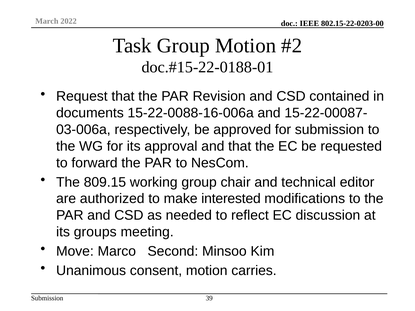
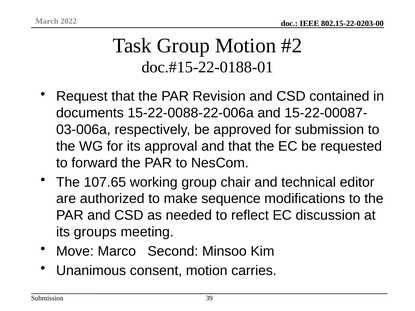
15-22-0088-16-006a: 15-22-0088-16-006a -> 15-22-0088-22-006a (191, 113)
809.15: 809.15 -> 107.65 (105, 182)
interested: interested -> sequence (231, 199)
